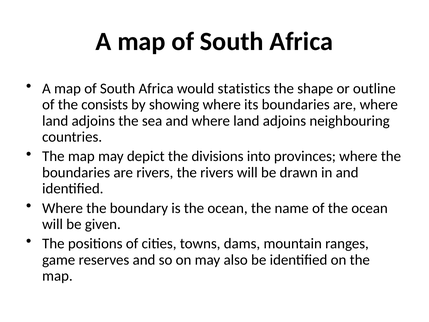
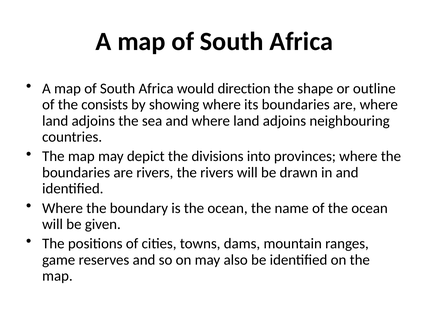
statistics: statistics -> direction (244, 89)
